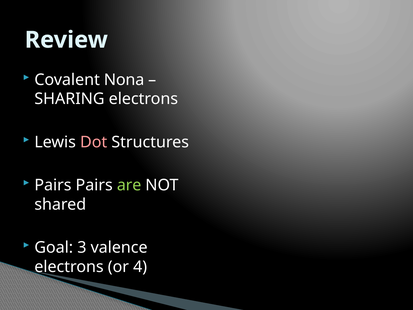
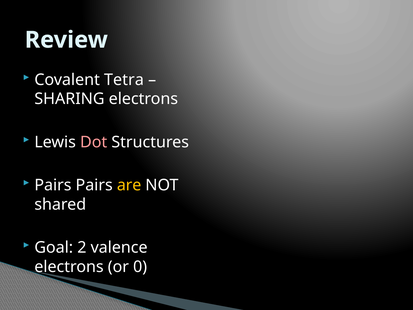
Nona: Nona -> Tetra (124, 80)
are colour: light green -> yellow (129, 185)
3: 3 -> 2 (82, 247)
4: 4 -> 0 (140, 267)
